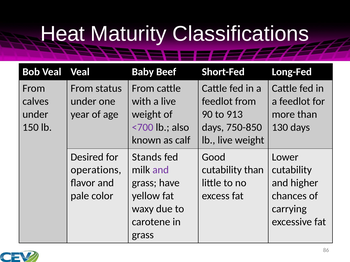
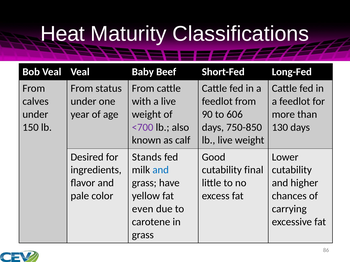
913: 913 -> 606 (235, 114)
operations: operations -> ingredients (96, 170)
and colour: purple -> blue (161, 170)
cutability than: than -> final (254, 170)
waxy: waxy -> even (143, 209)
